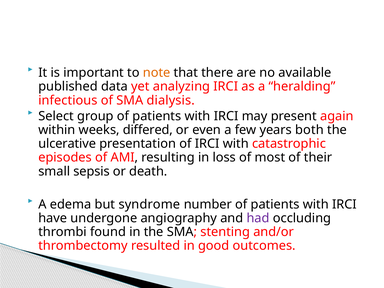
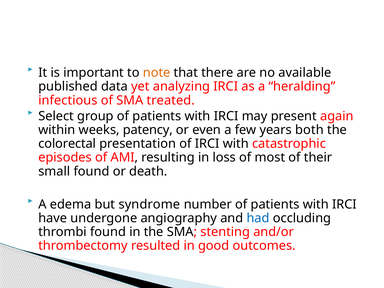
dialysis: dialysis -> treated (171, 100)
differed: differed -> patency (148, 130)
ulcerative: ulcerative -> colorectal (67, 144)
small sepsis: sepsis -> found (91, 171)
had colour: purple -> blue (258, 218)
